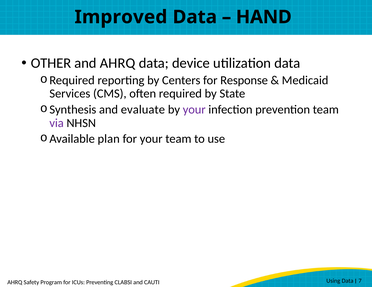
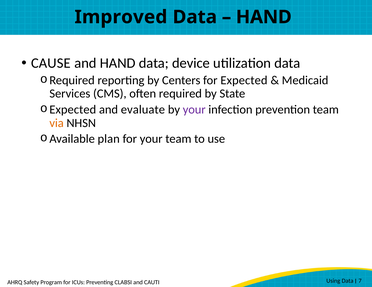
OTHER: OTHER -> CAUSE (51, 63)
and AHRQ: AHRQ -> HAND (118, 63)
for Response: Response -> Expected (244, 80)
Synthesis: Synthesis -> Expected (73, 110)
via colour: purple -> orange (57, 123)
